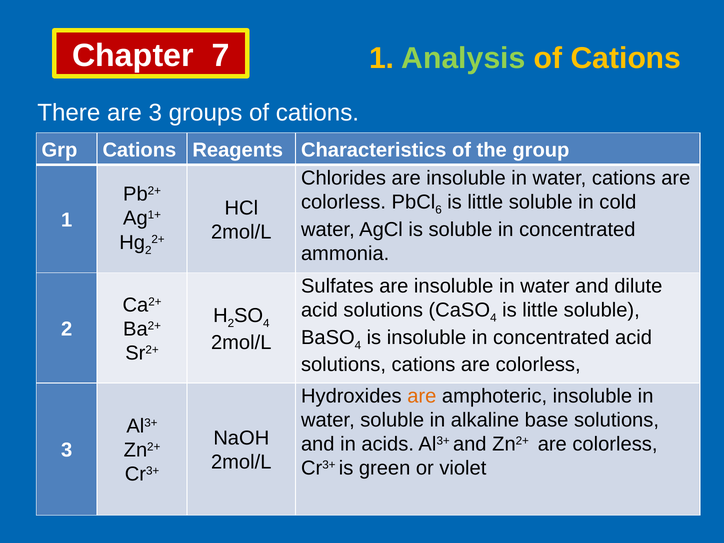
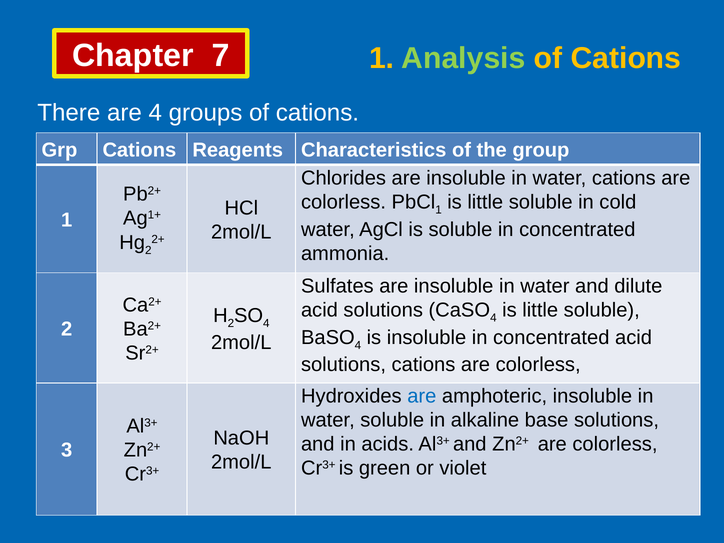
are 3: 3 -> 4 (155, 113)
6: 6 -> 1 (439, 210)
are colour: orange -> blue (422, 396)
